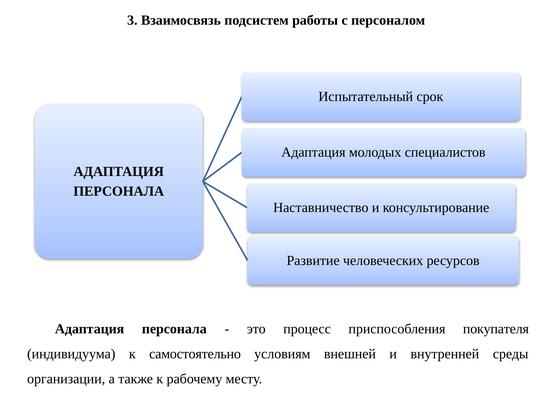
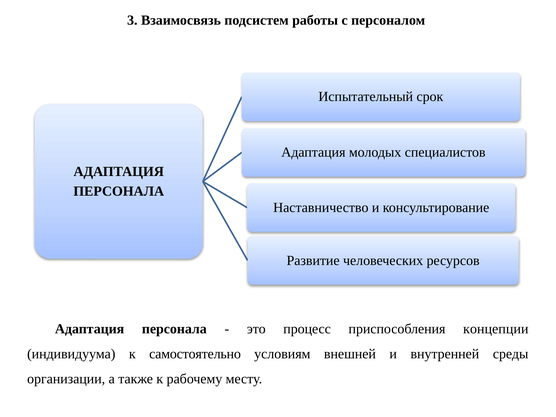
покупателя: покупателя -> концепции (496, 329)
